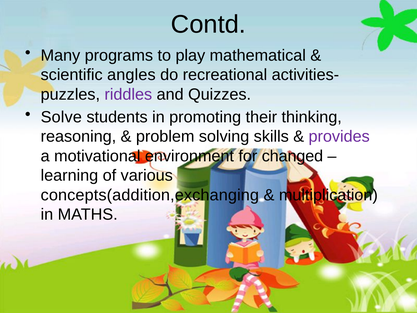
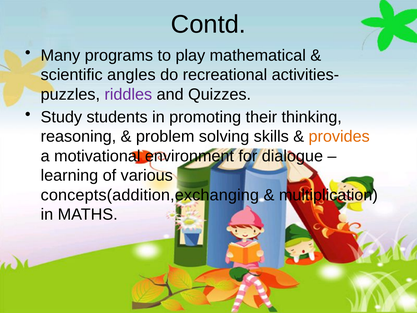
Solve: Solve -> Study (61, 117)
provides colour: purple -> orange (339, 136)
changed: changed -> dialogue (292, 156)
